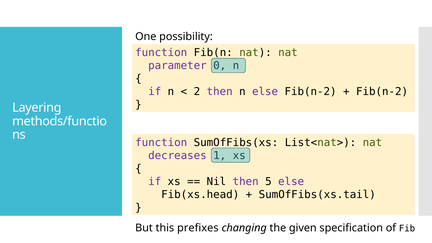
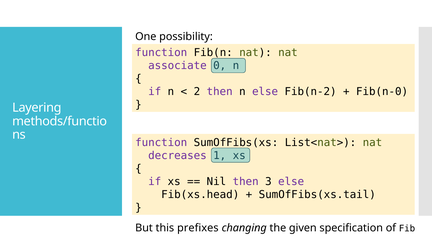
parameter: parameter -> associate (177, 66)
Fib(n-2: Fib(n-2 -> Fib(n-0 (382, 92)
5: 5 -> 3 (268, 182)
